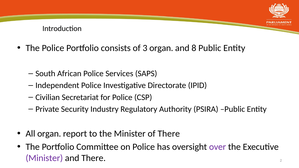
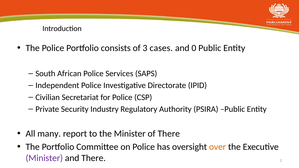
3 organ: organ -> cases (161, 48)
8: 8 -> 0 (194, 48)
All organ: organ -> many (49, 134)
over colour: purple -> orange (218, 147)
